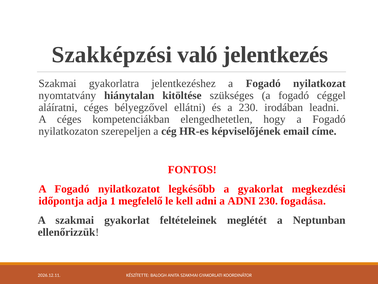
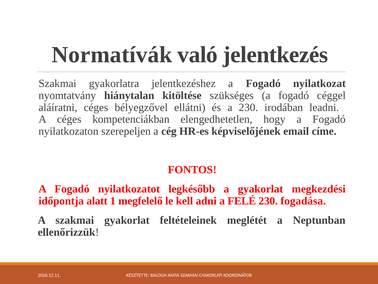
Szakképzési: Szakképzési -> Normatívák (112, 55)
adja: adja -> alatt (97, 201)
a ADNI: ADNI -> FELÉ (242, 201)
